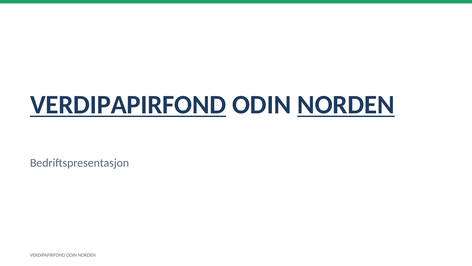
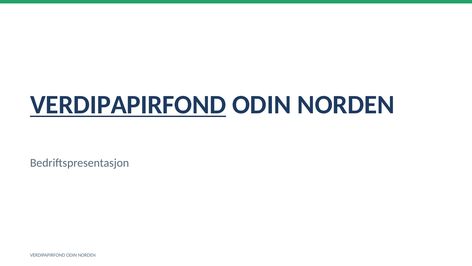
NORDEN underline: present -> none (346, 105)
